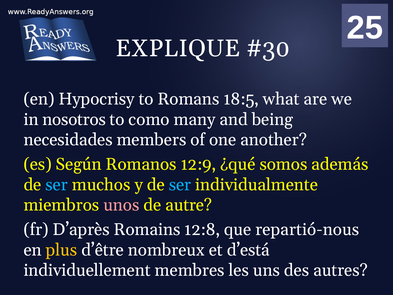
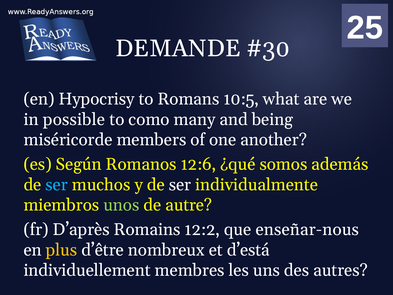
EXPLIQUE: EXPLIQUE -> DEMANDE (178, 49)
18:5: 18:5 -> 10:5 (241, 99)
nosotros: nosotros -> possible (74, 119)
necesidades: necesidades -> miséricorde (68, 140)
12:9: 12:9 -> 12:6 (198, 164)
ser colour: light blue -> white (180, 185)
unos colour: pink -> light green (121, 205)
12:8: 12:8 -> 12:2 (202, 229)
repartió-nous: repartió-nous -> enseñar-nous (307, 229)
